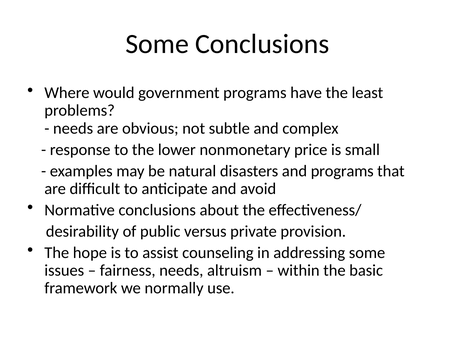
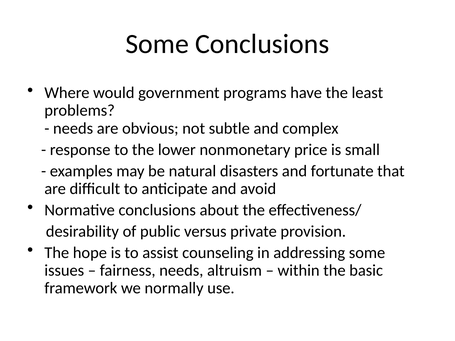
and programs: programs -> fortunate (342, 171)
